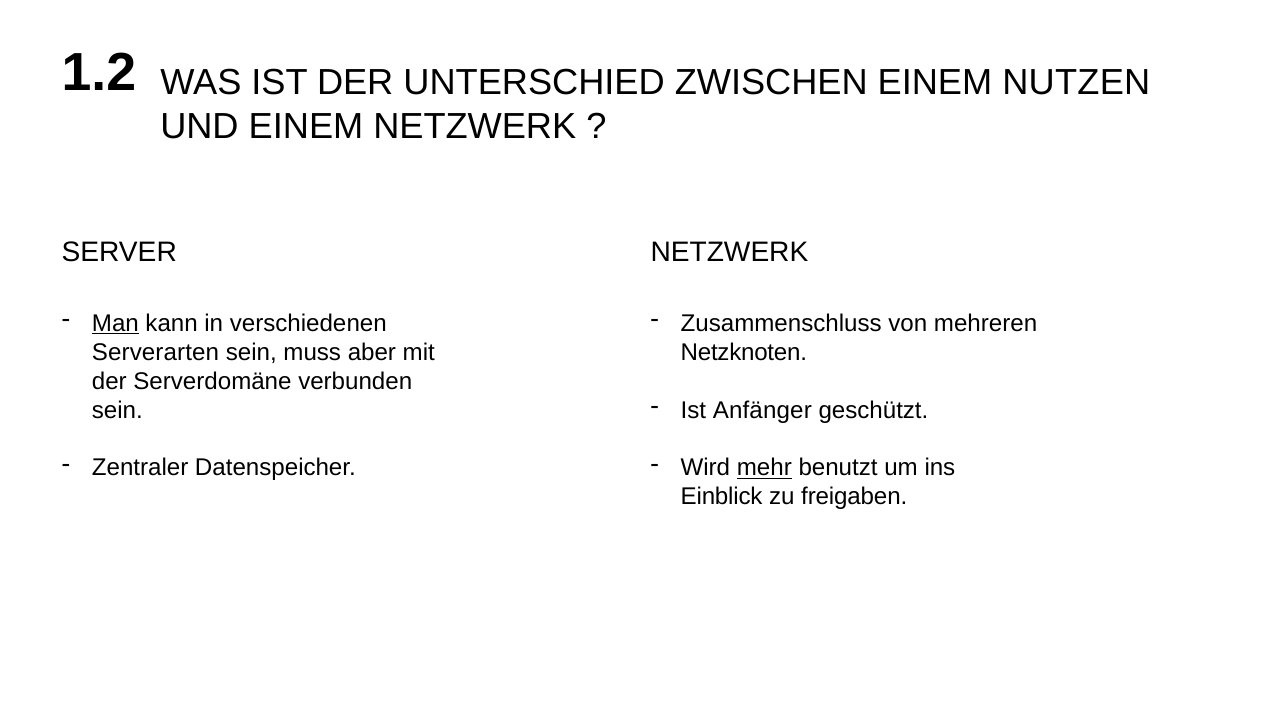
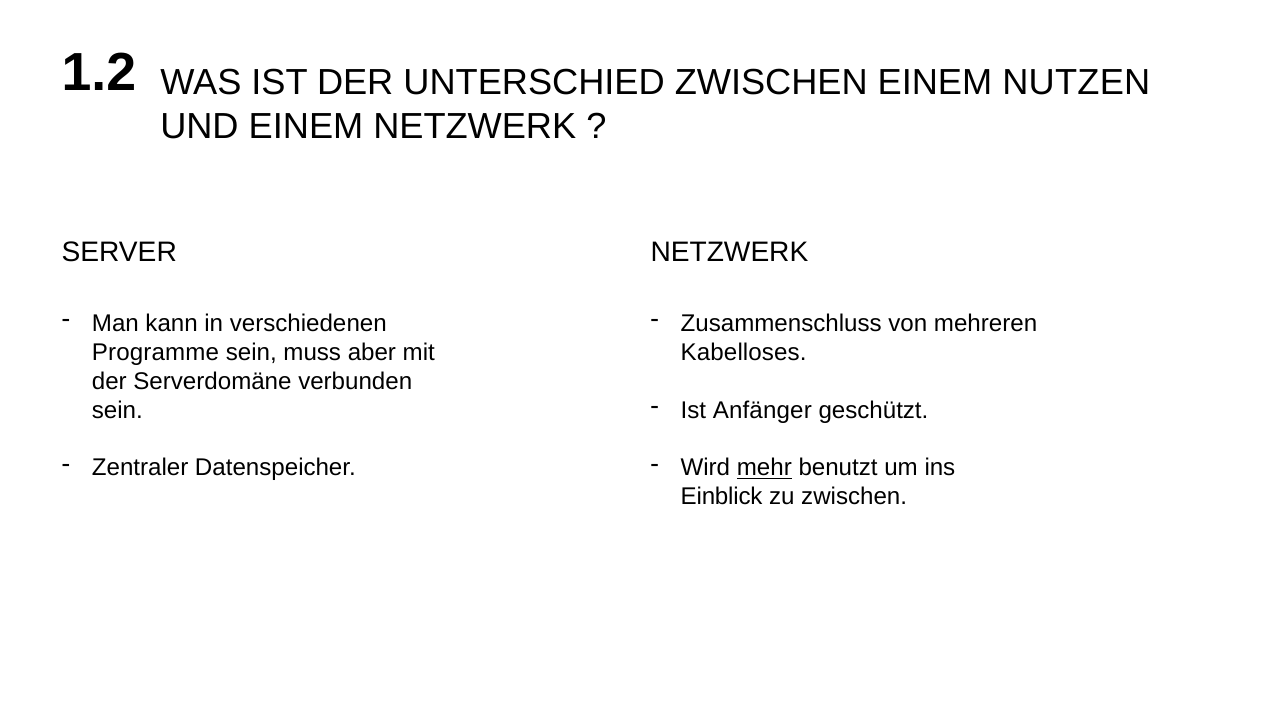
Man underline: present -> none (115, 323)
Serverarten: Serverarten -> Programme (155, 352)
Netzknoten: Netzknoten -> Kabelloses (744, 352)
zu freigaben: freigaben -> zwischen (854, 497)
